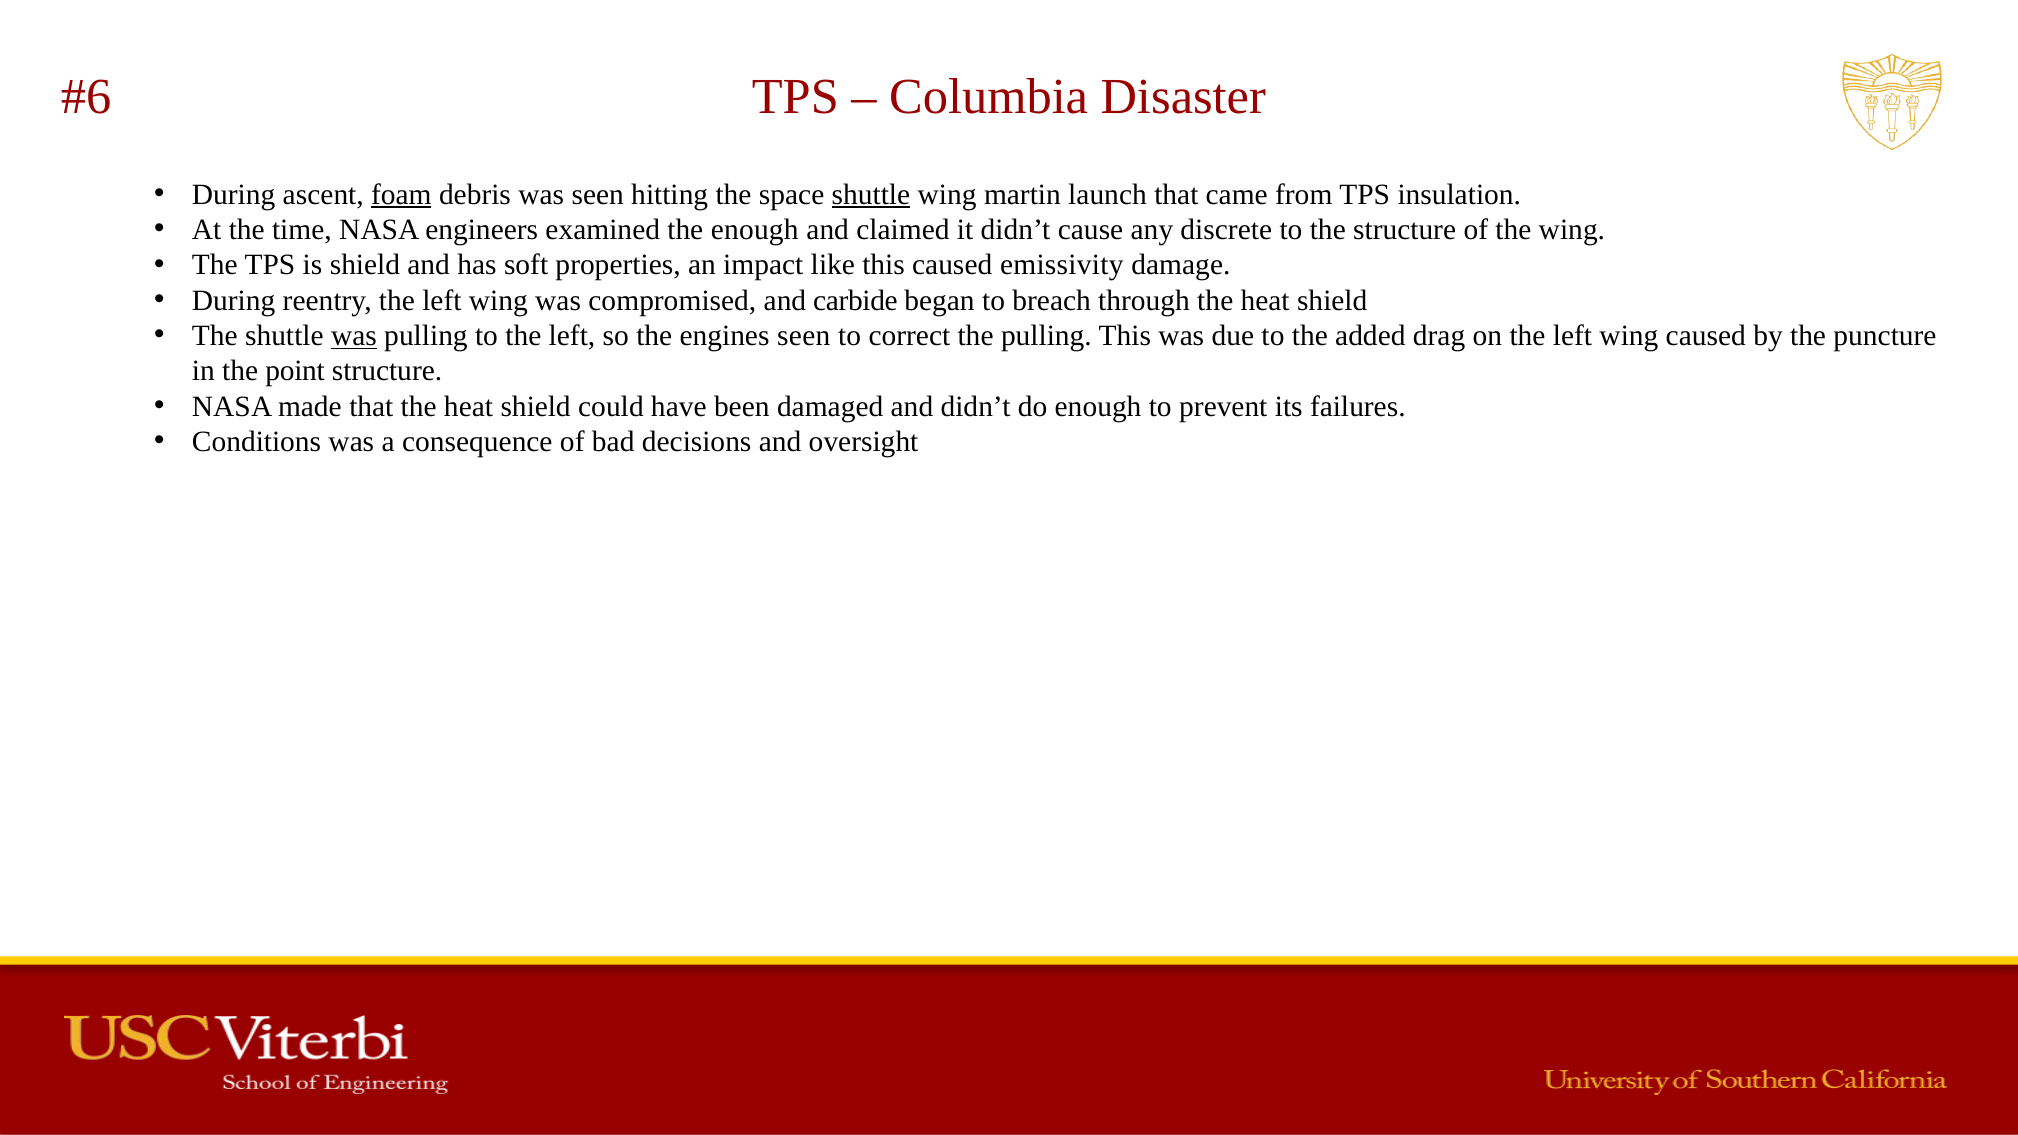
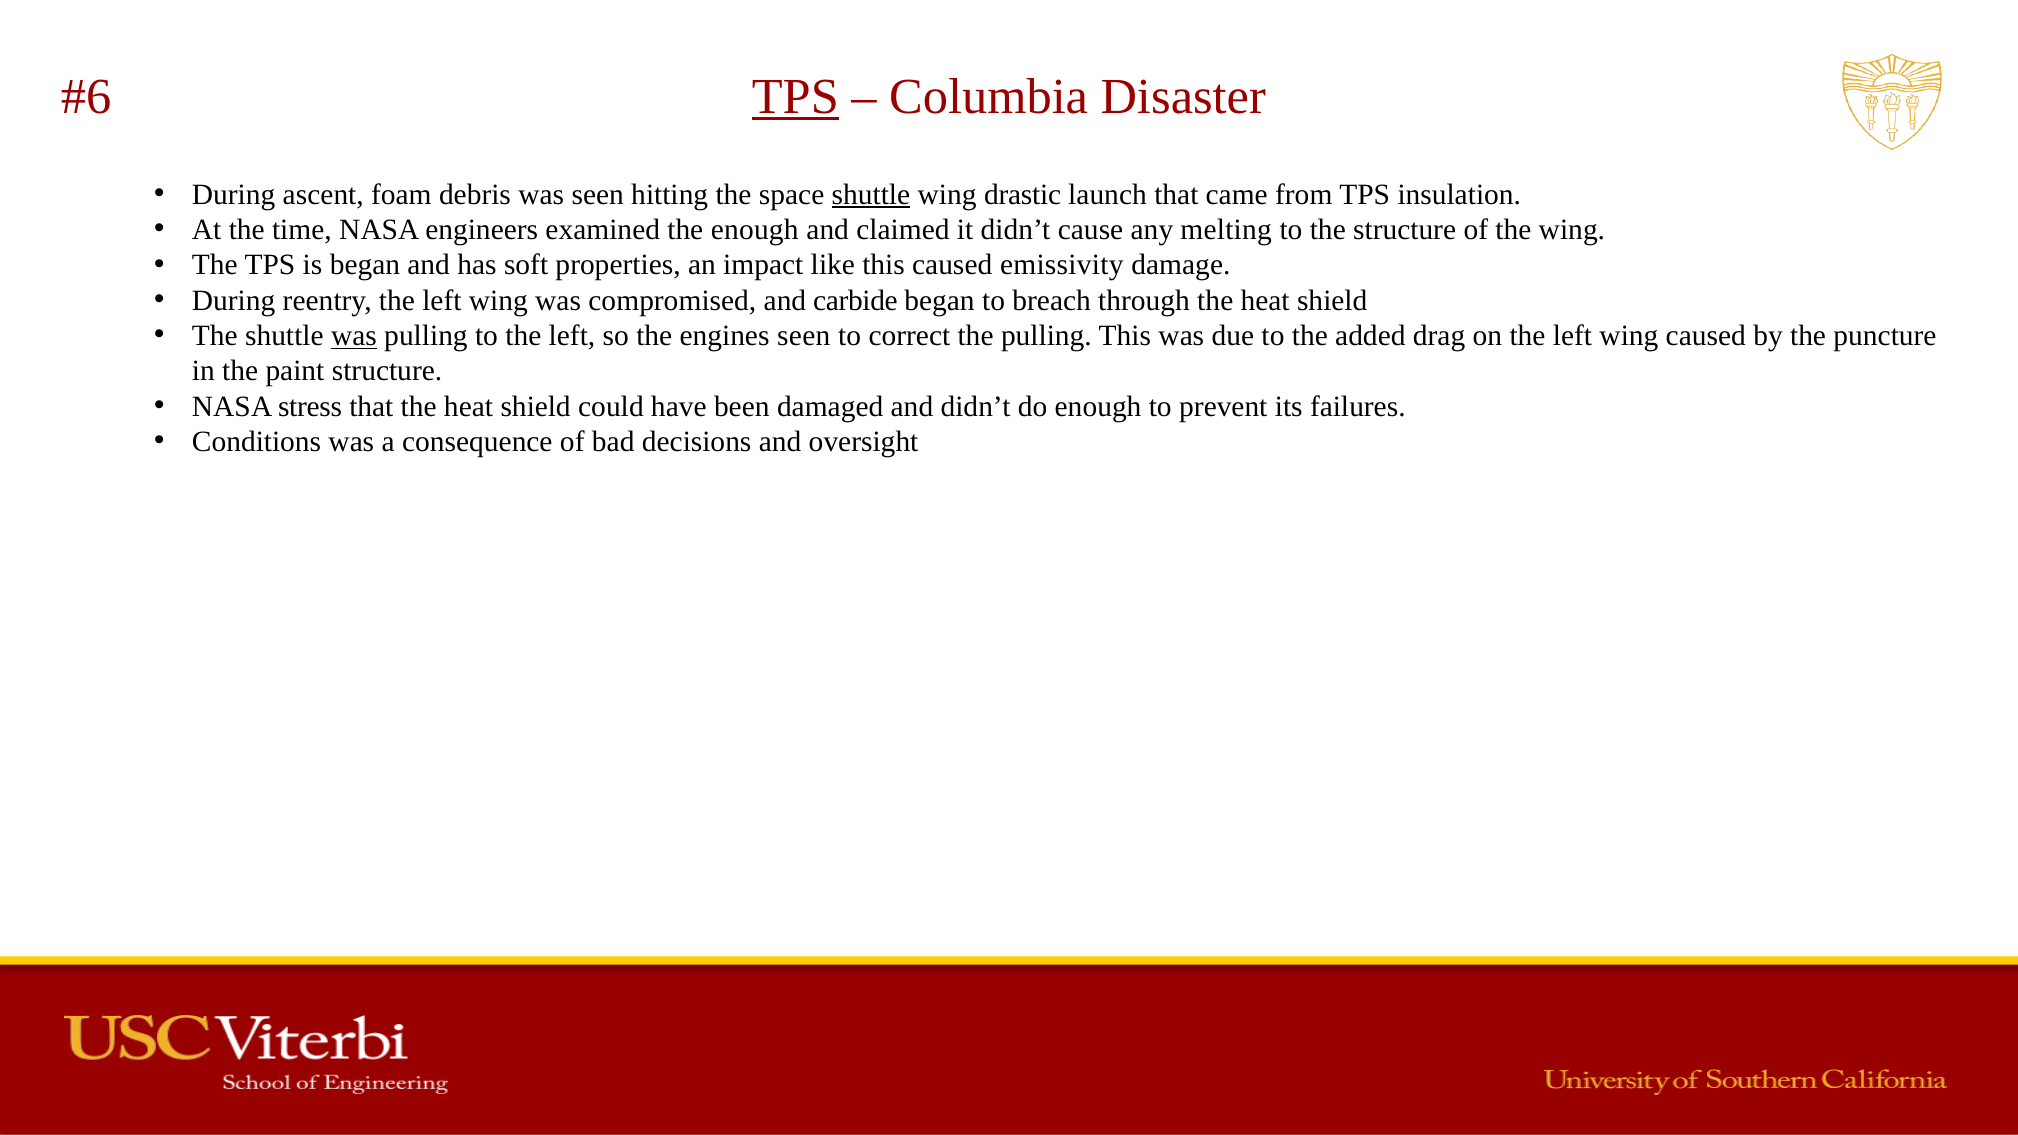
TPS underline: none -> present (795, 97)
foam underline: present -> none (401, 194)
martin: martin -> drastic (1023, 194)
discrete: discrete -> melting (1226, 230)
is shield: shield -> began (365, 265)
point: point -> paint (295, 371)
made: made -> stress (310, 406)
